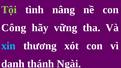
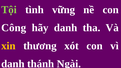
nâng: nâng -> vững (64, 10)
hãy vững: vững -> danh (66, 28)
xin colour: light blue -> yellow (8, 46)
